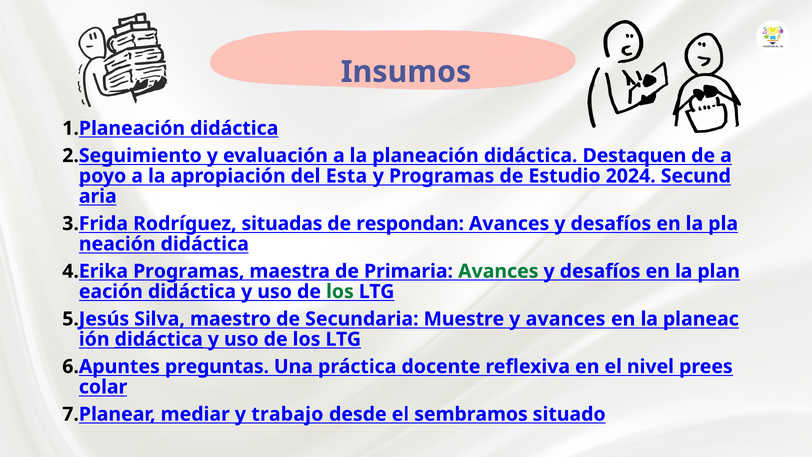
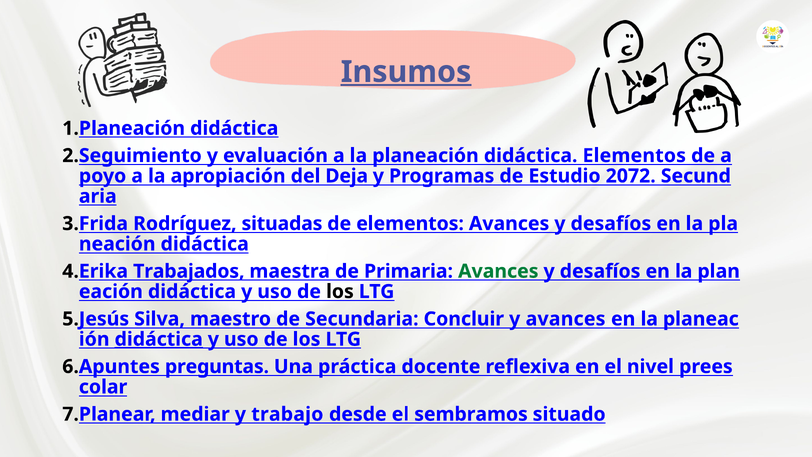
Insumos underline: none -> present (406, 72)
didáctica Destaquen: Destaquen -> Elementos (634, 156)
Esta: Esta -> Deja (347, 176)
2024: 2024 -> 2072 (631, 176)
de respondan: respondan -> elementos (410, 224)
Programas: Programas -> Trabajados (189, 271)
los colour: green -> black (340, 291)
Muestre: Muestre -> Concluir (464, 319)
